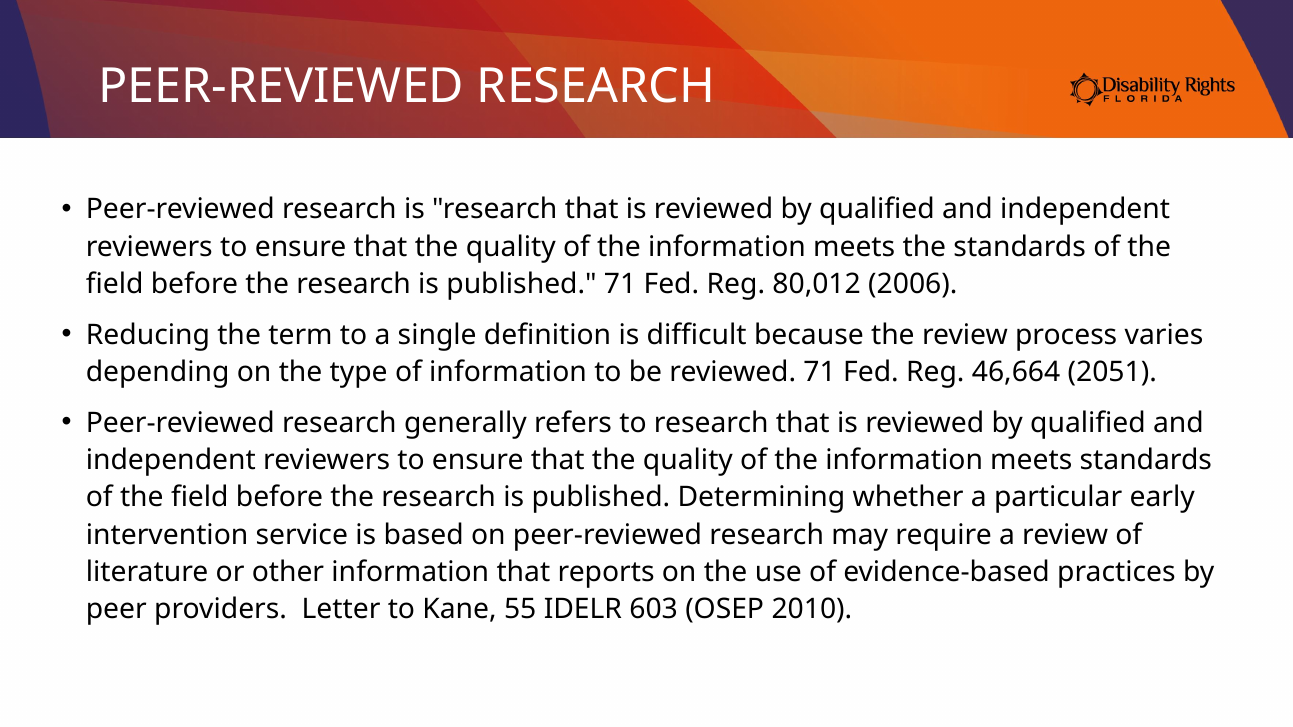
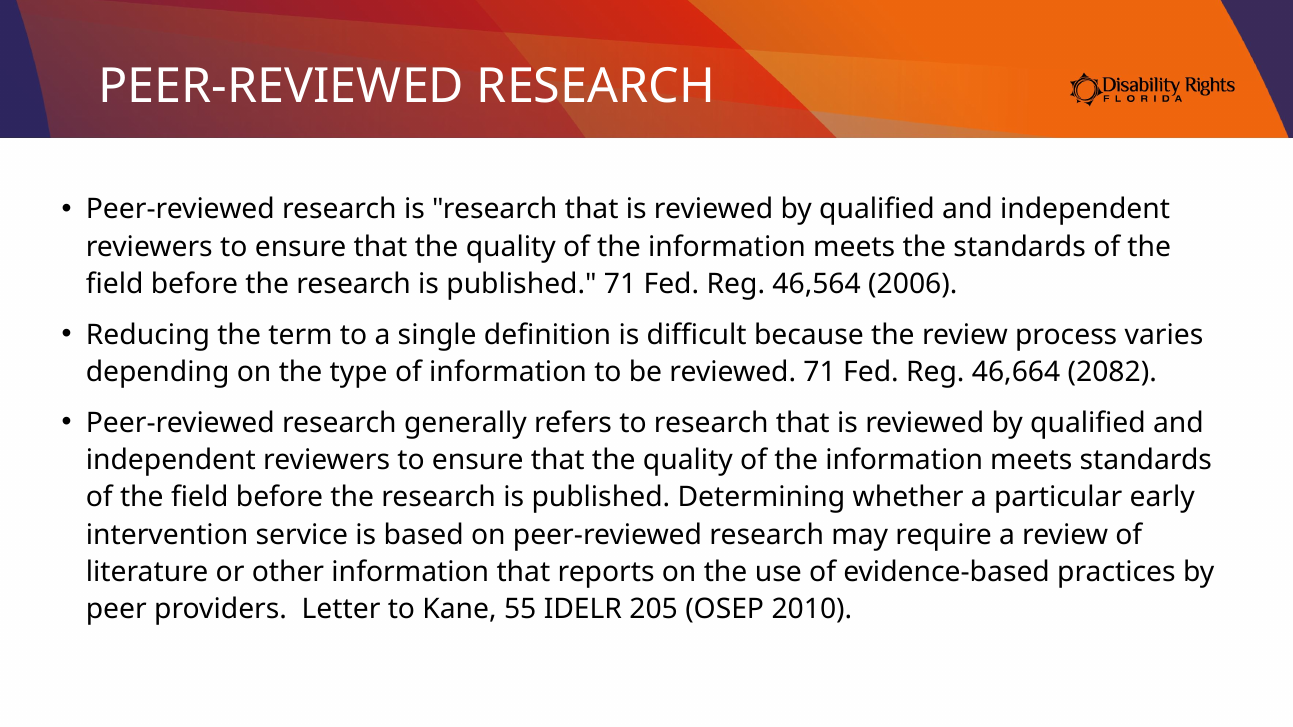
80,012: 80,012 -> 46,564 (817, 284)
2051: 2051 -> 2082 (1112, 372)
603: 603 -> 205 (654, 610)
